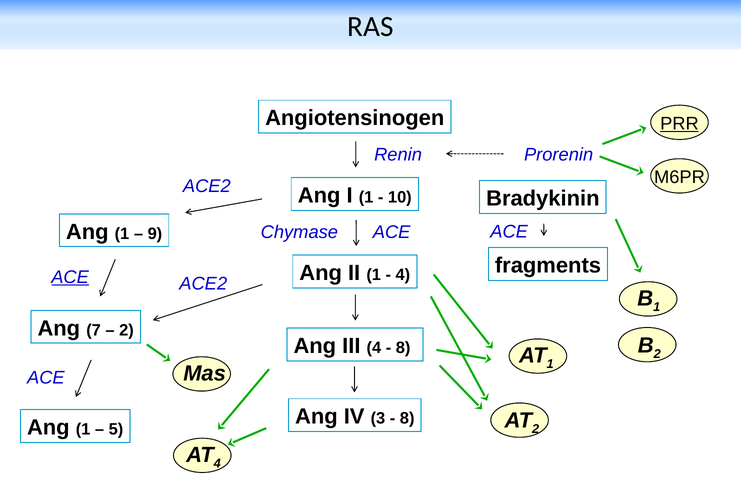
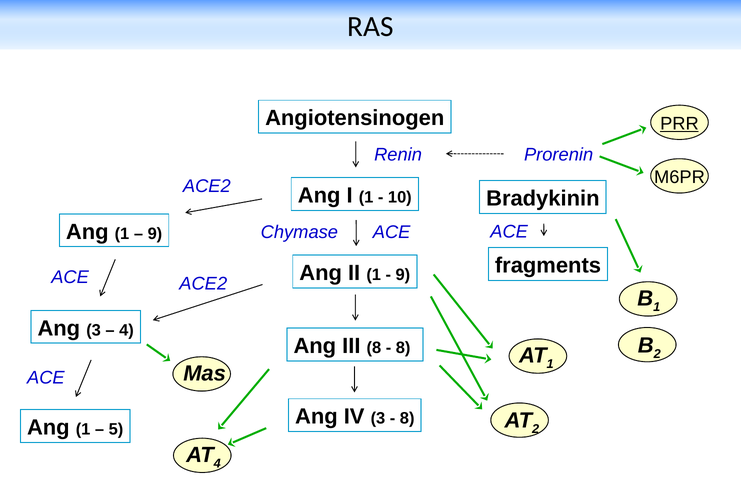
4: 4 -> 9 (403, 275)
ACE underline: present -> none (70, 277)
Ang 7: 7 -> 3 (94, 330)
2: 2 -> 4 (126, 330)
III 4: 4 -> 8 (374, 348)
